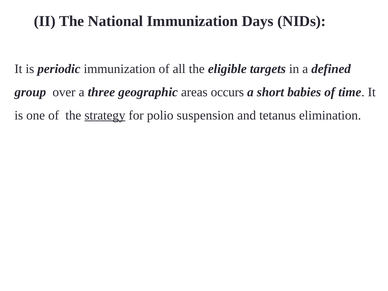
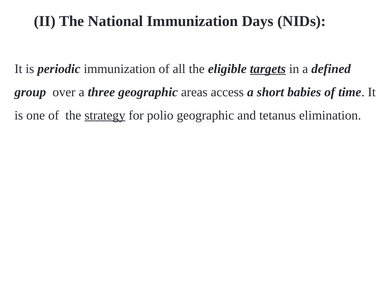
targets underline: none -> present (268, 69)
occurs: occurs -> access (227, 92)
polio suspension: suspension -> geographic (205, 115)
